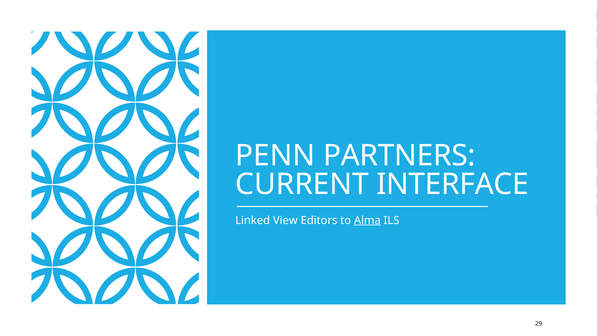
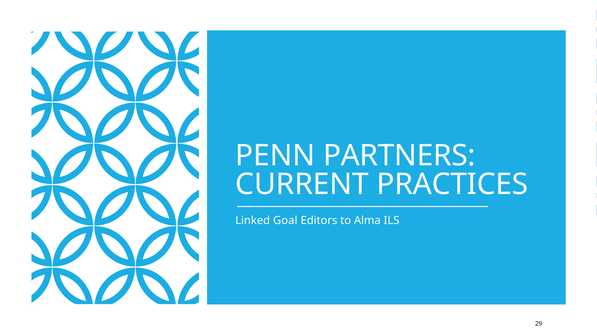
INTERFACE: INTERFACE -> PRACTICES (452, 184)
View: View -> Goal (285, 220)
Alma underline: present -> none (367, 220)
